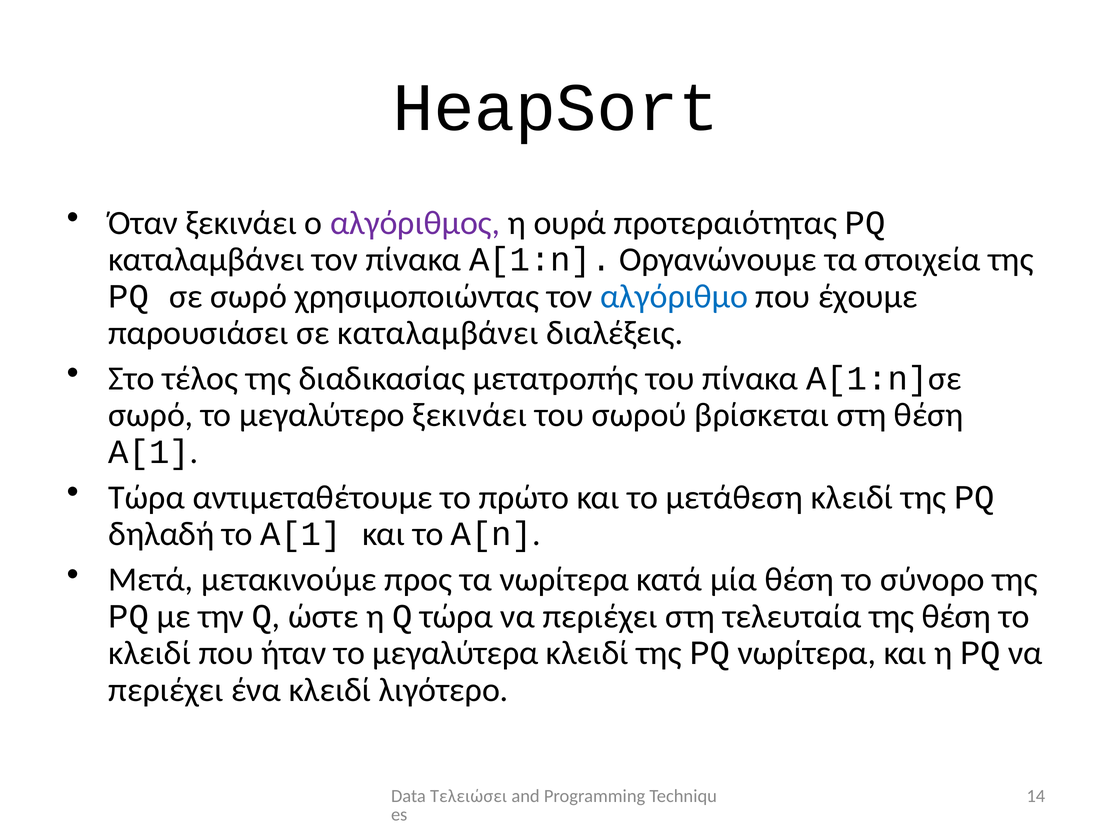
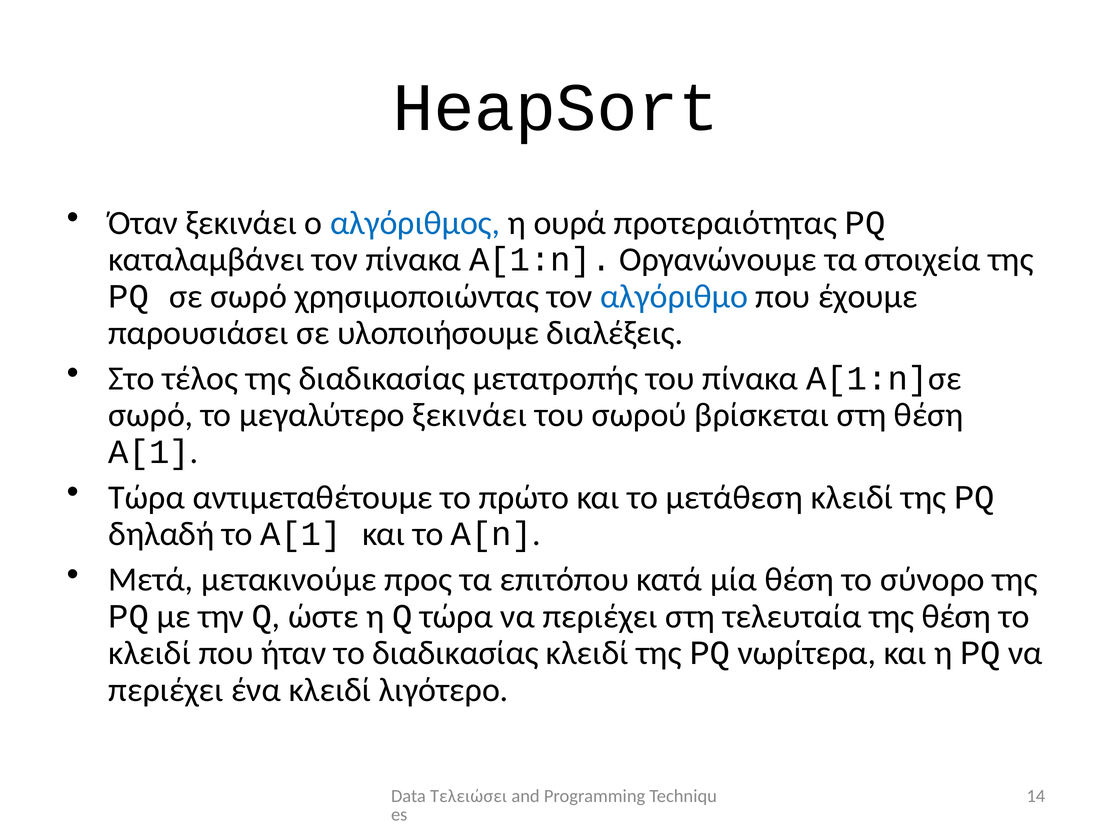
αλγόριθμος colour: purple -> blue (415, 223)
σε καταλαμβάνει: καταλαμβάνει -> υλοποιήσουμε (438, 333)
τα νωρίτερα: νωρίτερα -> επιτόπου (564, 580)
το μεγαλύτερα: μεγαλύτερα -> διαδικασίας (455, 653)
